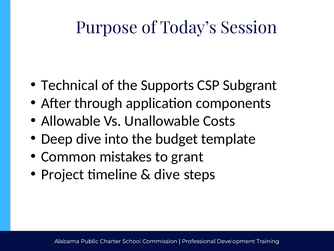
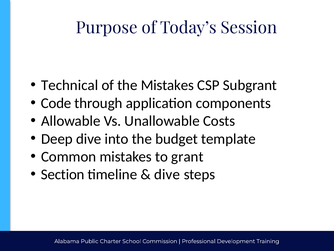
the Supports: Supports -> Mistakes (167, 85)
After: After -> Code (56, 103)
Project: Project -> Section (63, 174)
